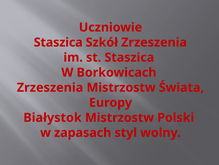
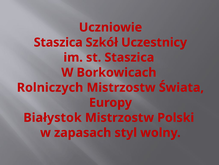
Szkół Zrzeszenia: Zrzeszenia -> Uczestnicy (154, 42)
Zrzeszenia: Zrzeszenia -> Rolniczych (50, 87)
